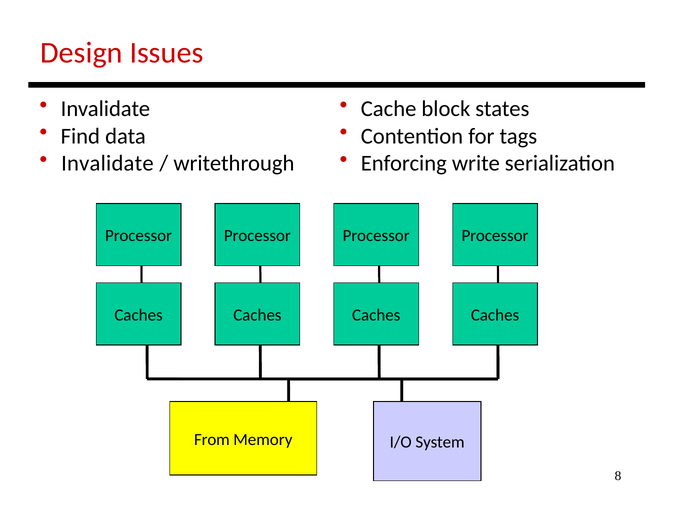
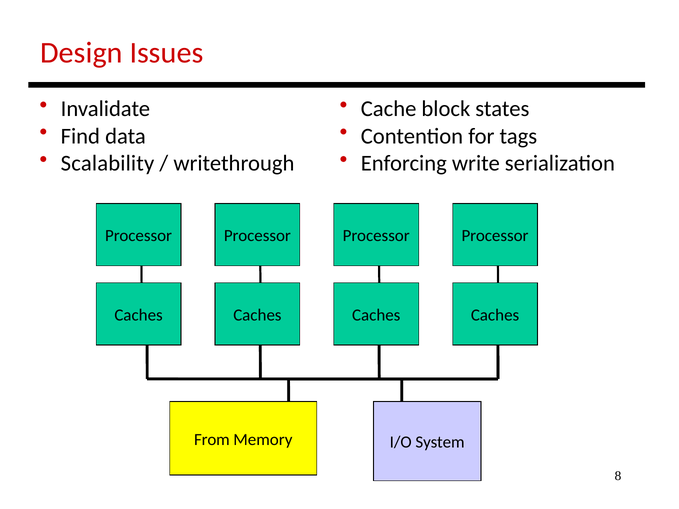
Invalidate: Invalidate -> Scalability (107, 163)
